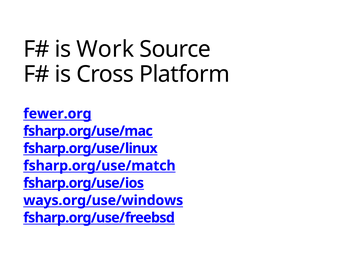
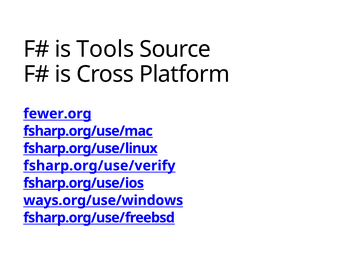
Work: Work -> Tools (105, 49)
fsharp.org/use/match: fsharp.org/use/match -> fsharp.org/use/verify (99, 165)
